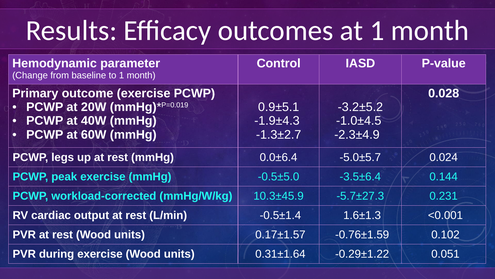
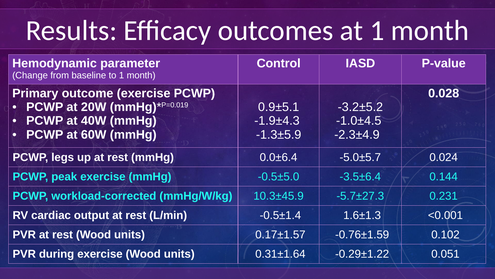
-1.3±2.7: -1.3±2.7 -> -1.3±5.9 (279, 134)
